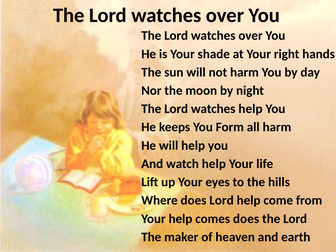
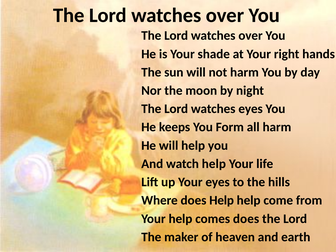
watches help: help -> eyes (251, 109)
does Lord: Lord -> Help (222, 200)
